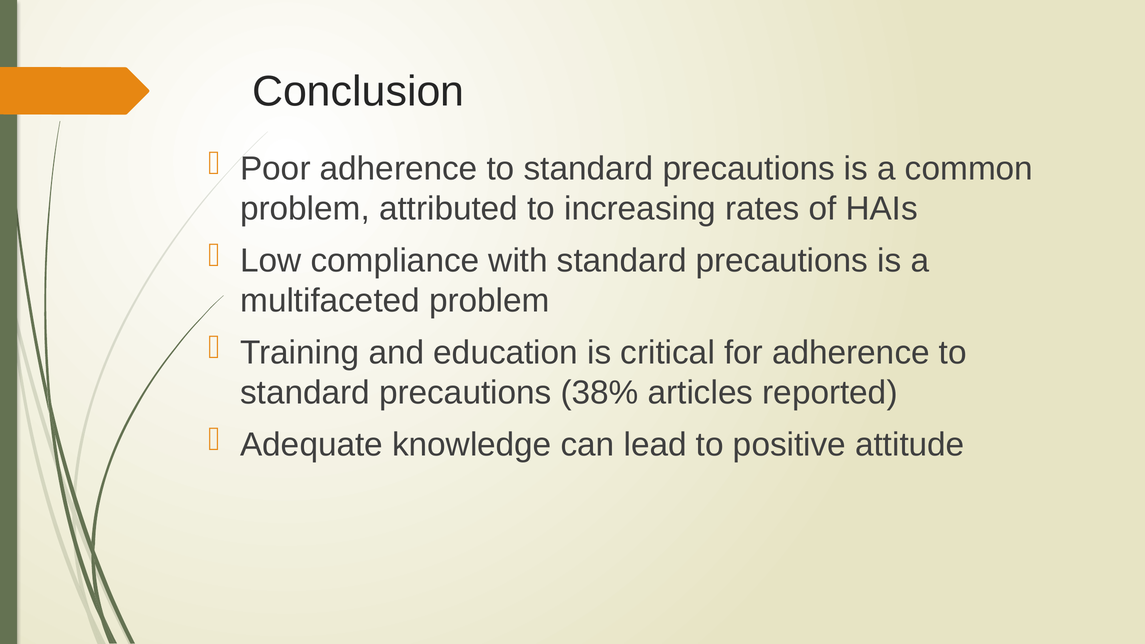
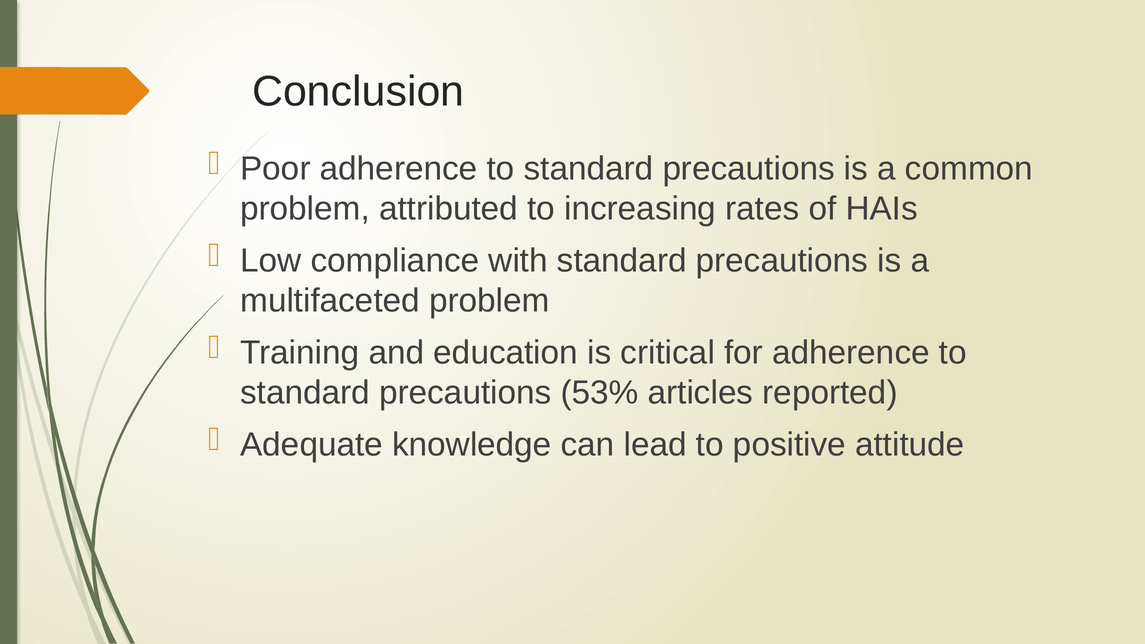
38%: 38% -> 53% (600, 393)
